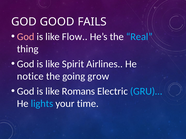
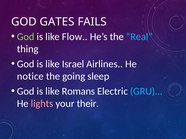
GOOD: GOOD -> GATES (57, 22)
God colour: pink -> light green (26, 37)
Spirit: Spirit -> Israel (73, 64)
grow: grow -> sleep (98, 77)
lights colour: light blue -> pink (42, 104)
time: time -> their (88, 104)
